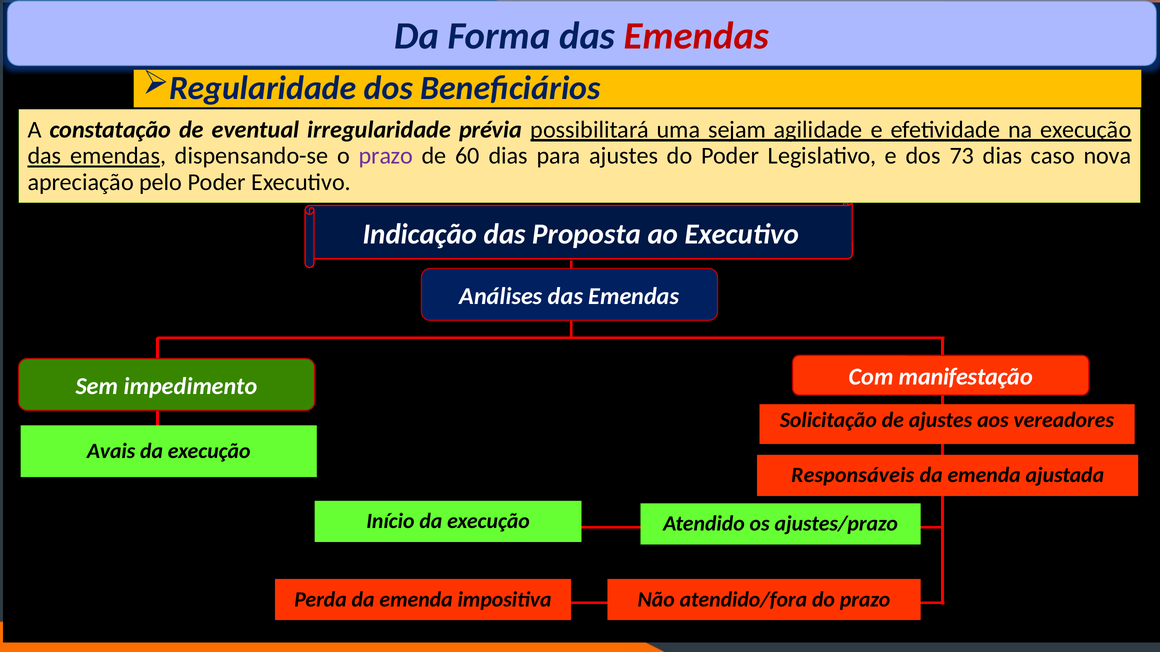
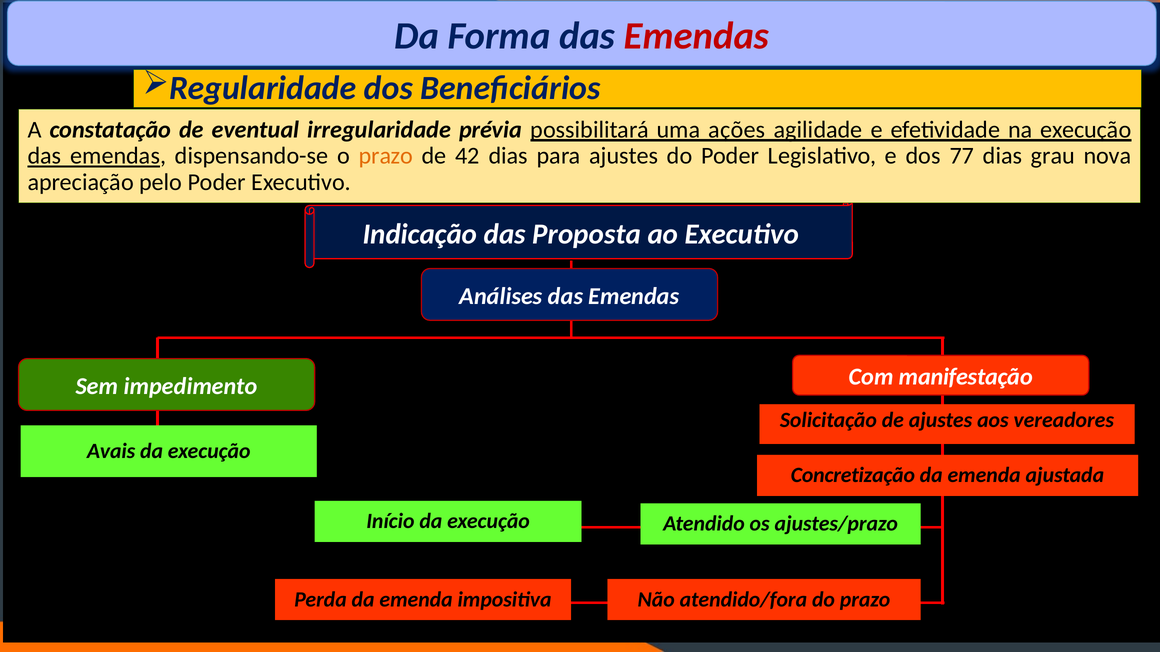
sejam: sejam -> ações (737, 130)
prazo colour: purple -> orange (386, 156)
60: 60 -> 42 (467, 156)
73: 73 -> 77 (962, 156)
caso: caso -> grau (1053, 156)
Responsáveis: Responsáveis -> Concretização (853, 476)
